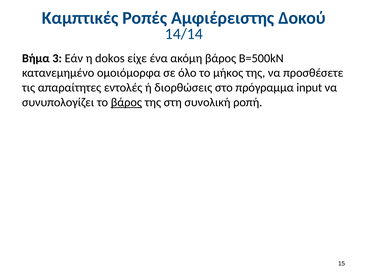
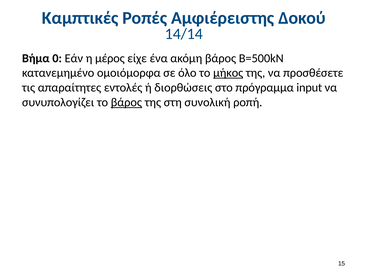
3: 3 -> 0 (57, 58)
dokos: dokos -> μέρος (110, 58)
μήκος underline: none -> present (228, 73)
